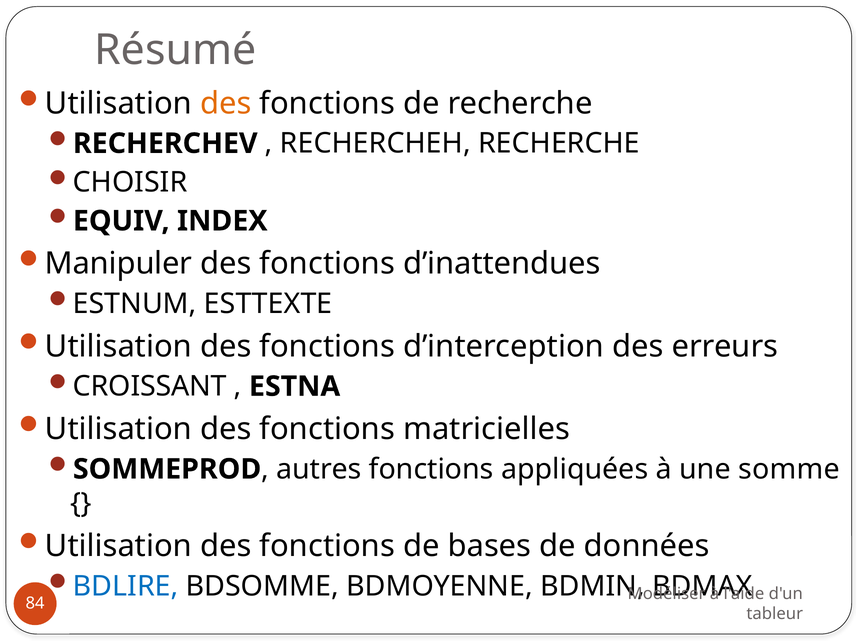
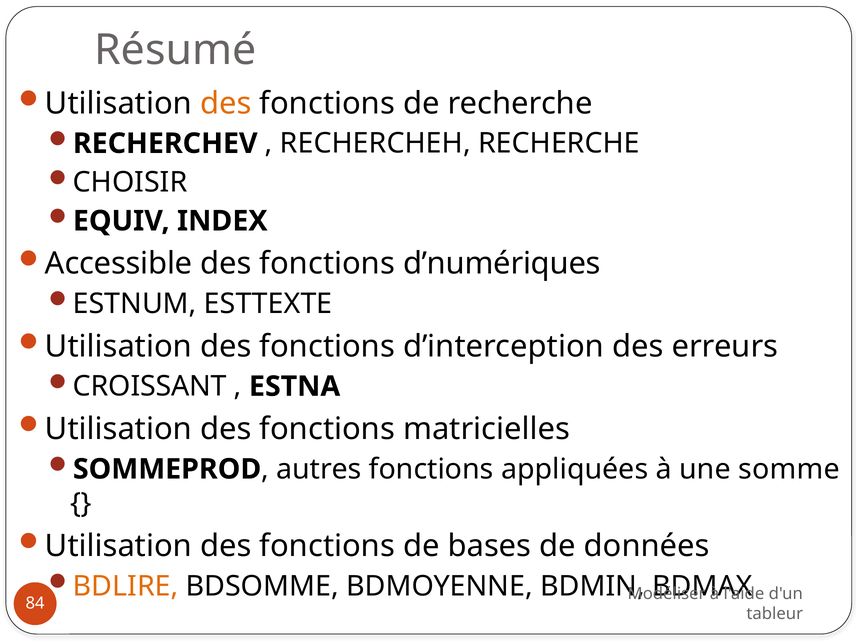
Manipuler: Manipuler -> Accessible (119, 264)
d’inattendues: d’inattendues -> d’numériques (502, 264)
BDLIRE colour: blue -> orange (126, 587)
